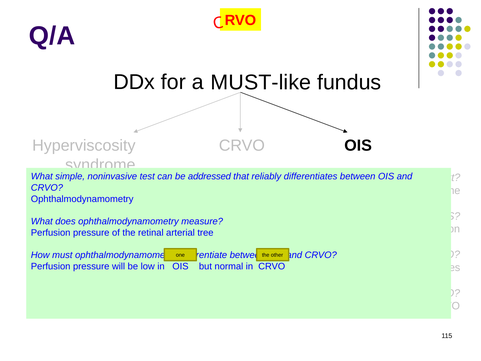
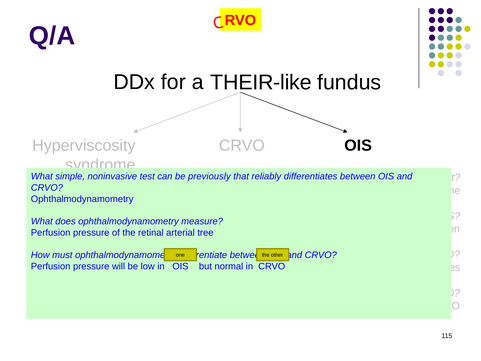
MUST-like: MUST-like -> THEIR-like (261, 82)
addressed: addressed -> previously (209, 176)
